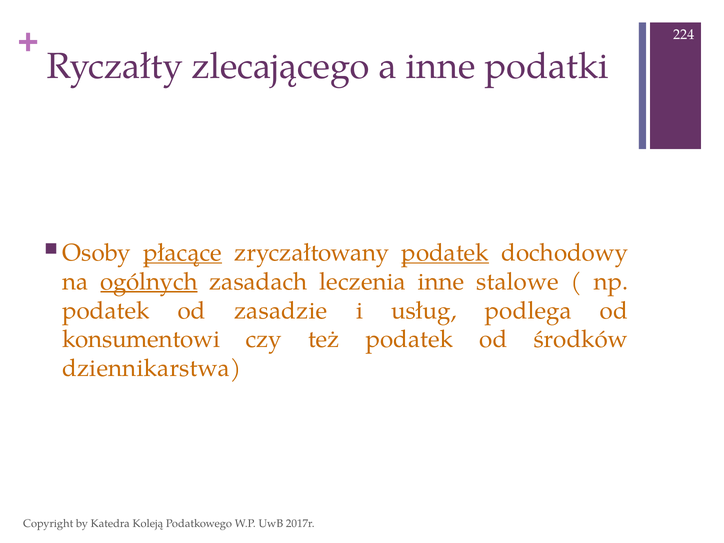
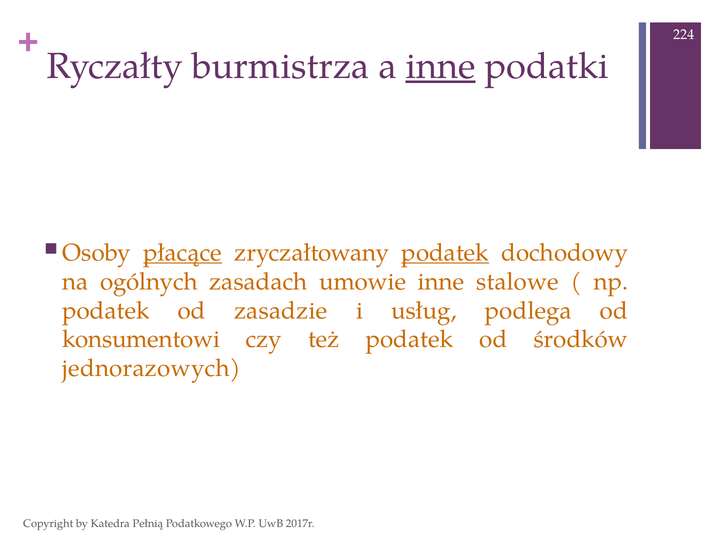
zlecającego: zlecającego -> burmistrza (281, 66)
inne underline: none -> present (441, 66)
ogólnych underline: present -> none (149, 282)
leczenia: leczenia -> umowie (363, 282)
dziennikarstwa: dziennikarstwa -> jednorazowych (152, 368)
Koleją: Koleją -> Pełnią (148, 524)
